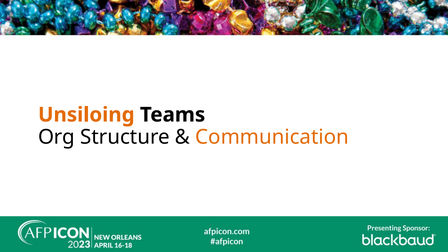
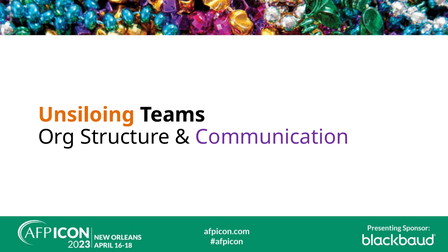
Communication colour: orange -> purple (272, 137)
